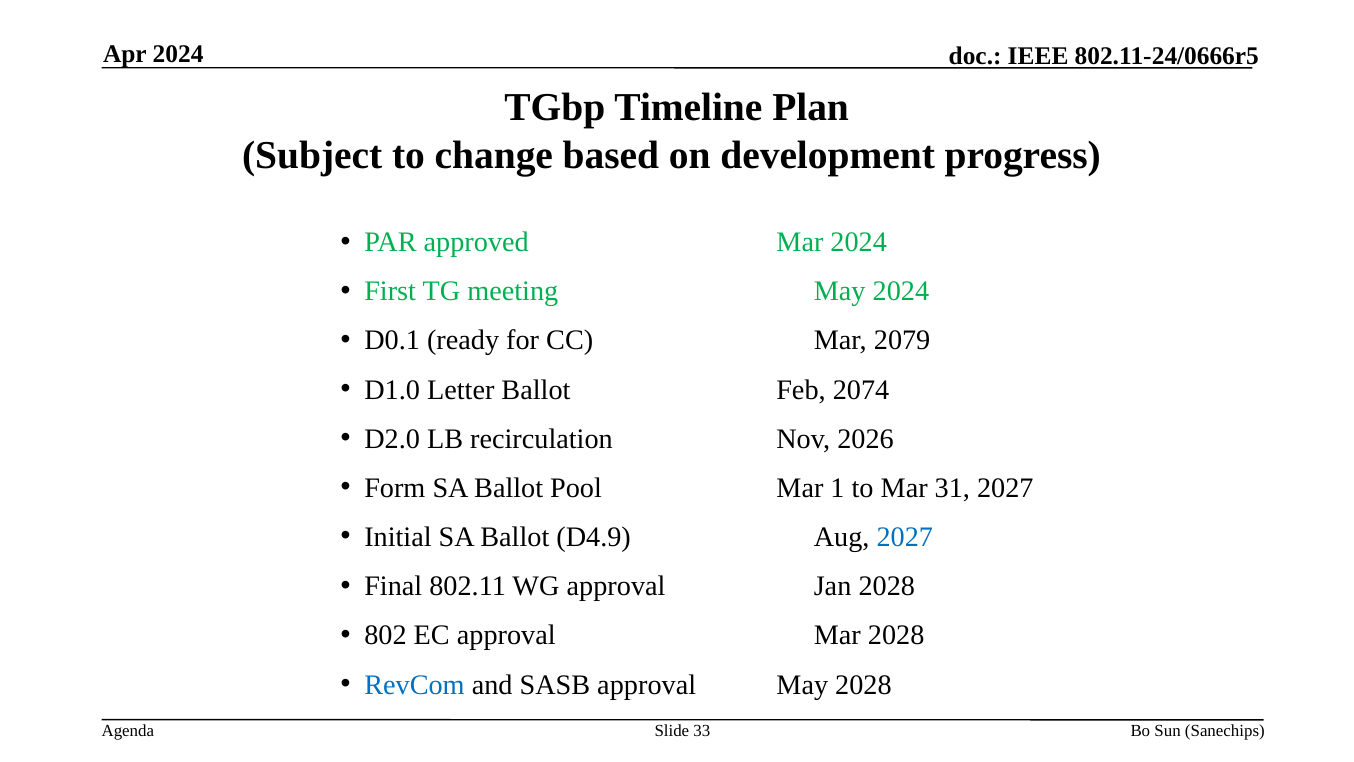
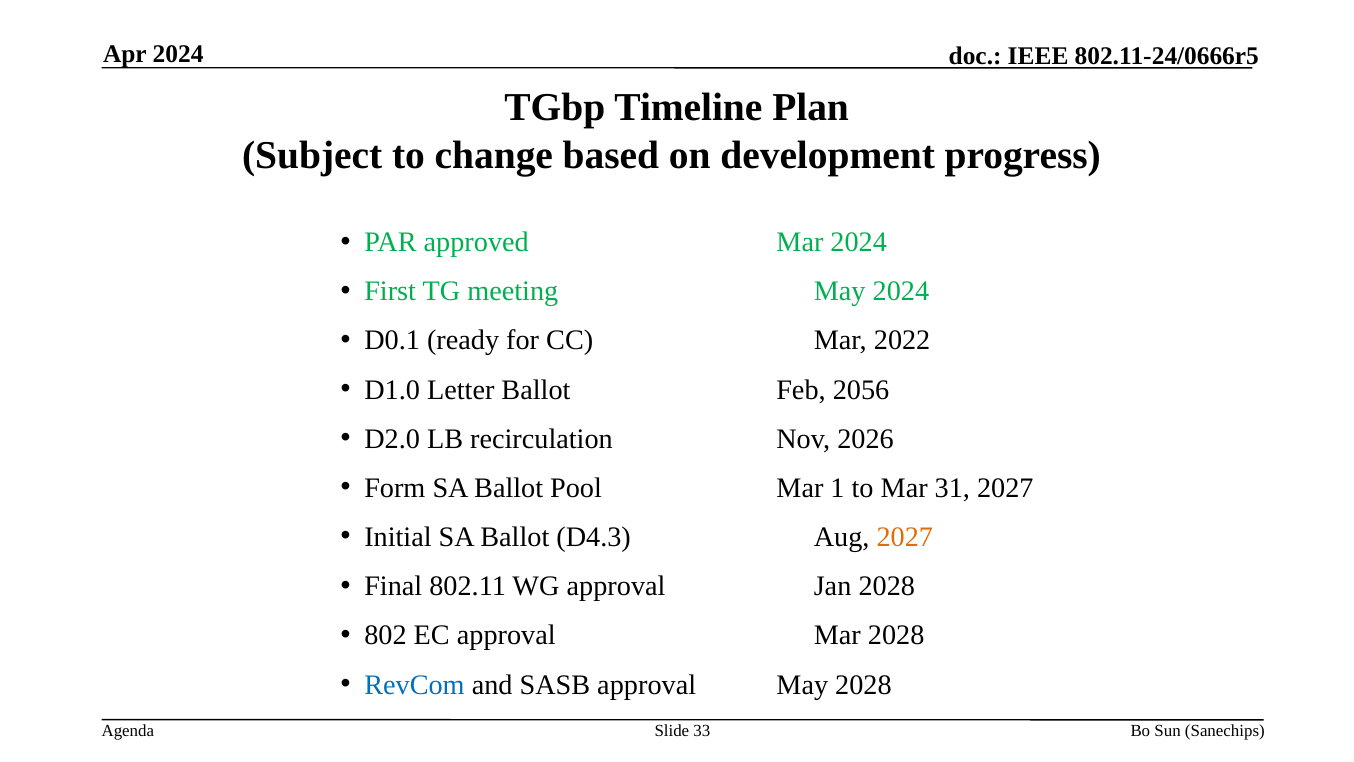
2079: 2079 -> 2022 (902, 340)
2074: 2074 -> 2056 (861, 390)
D4.9: D4.9 -> D4.3 (594, 537)
2027 colour: blue -> orange (905, 537)
